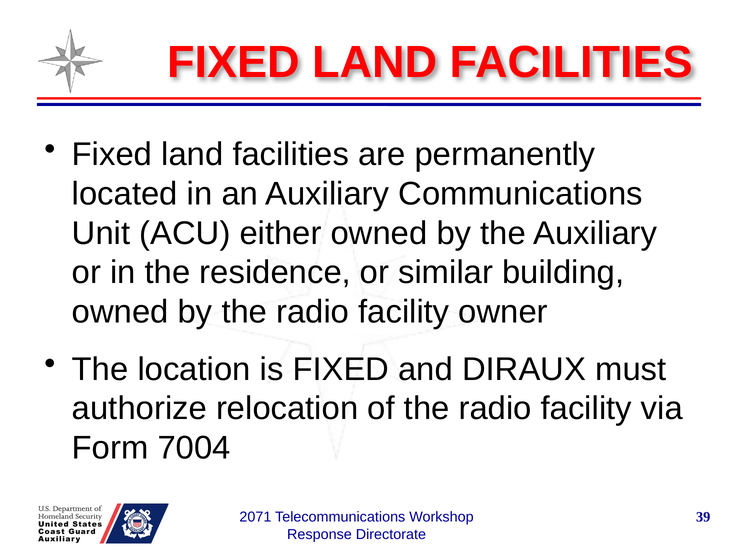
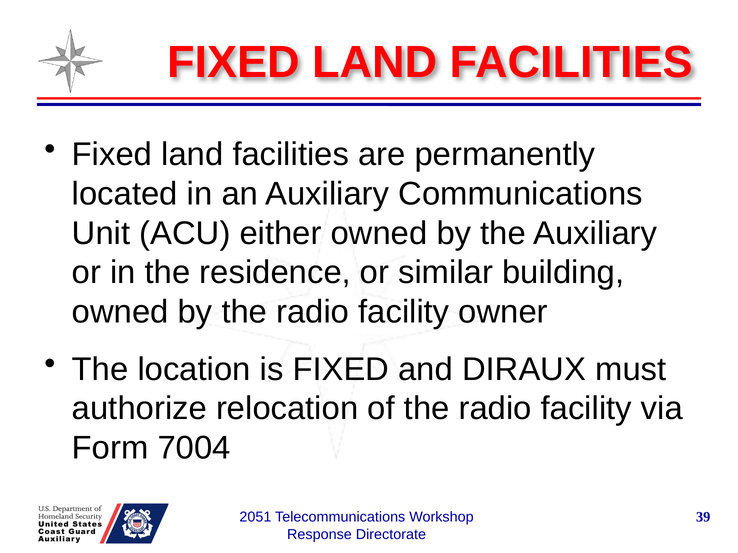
2071: 2071 -> 2051 (255, 518)
